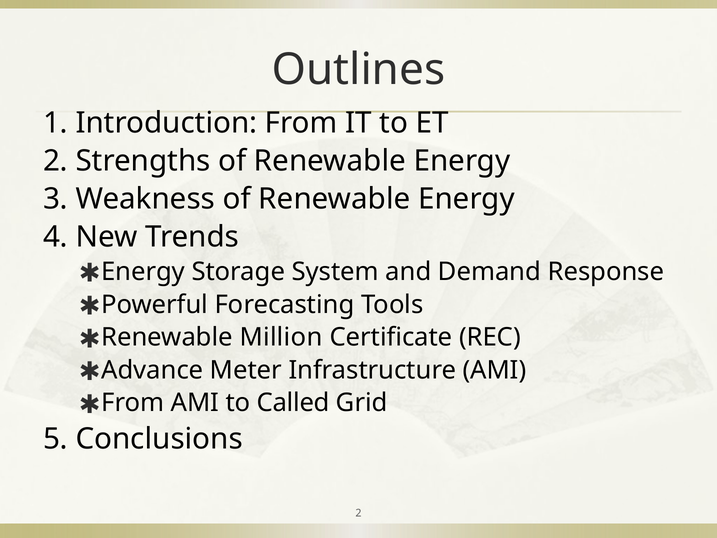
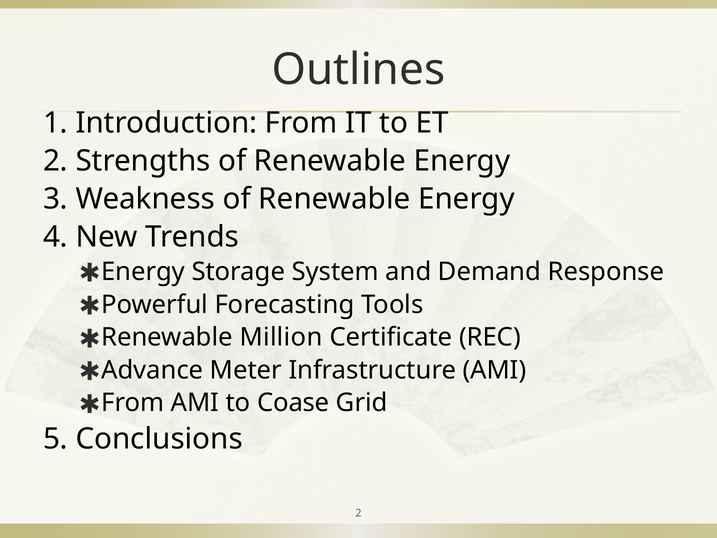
Called: Called -> Coase (293, 403)
